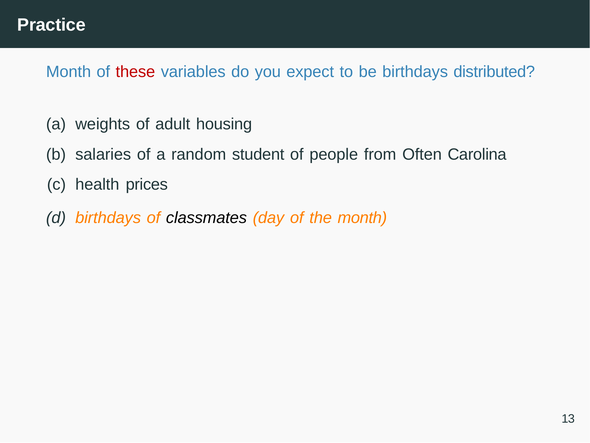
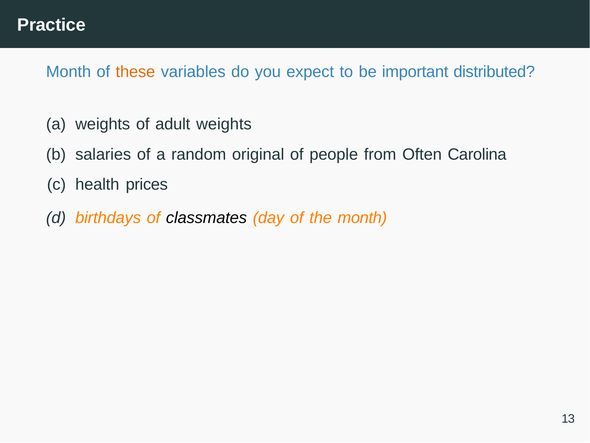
these colour: red -> orange (135, 72)
be birthdays: birthdays -> important (415, 72)
adult housing: housing -> weights (224, 124)
student: student -> original (258, 154)
